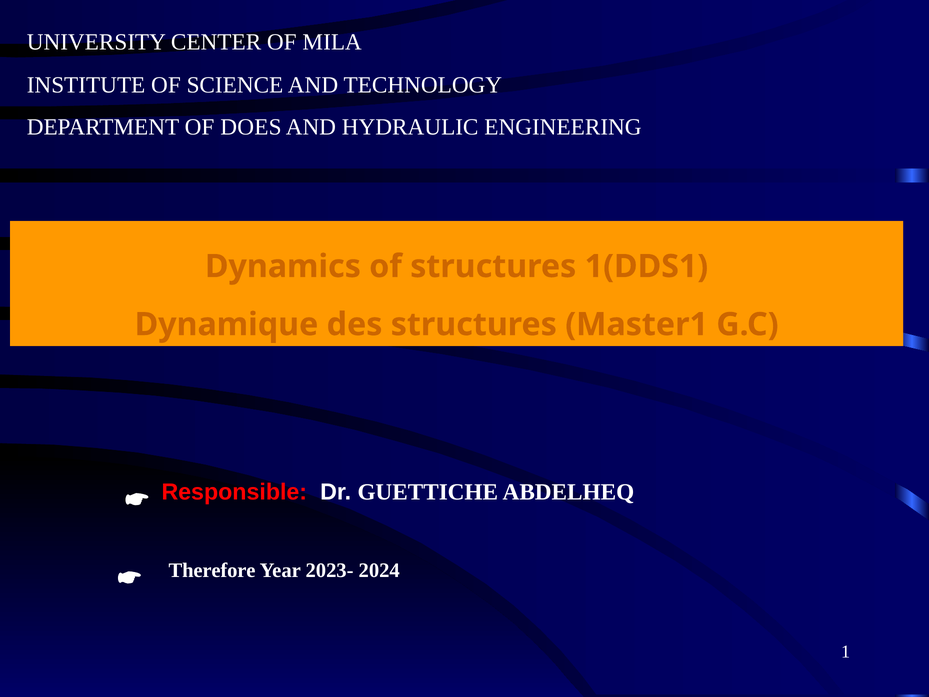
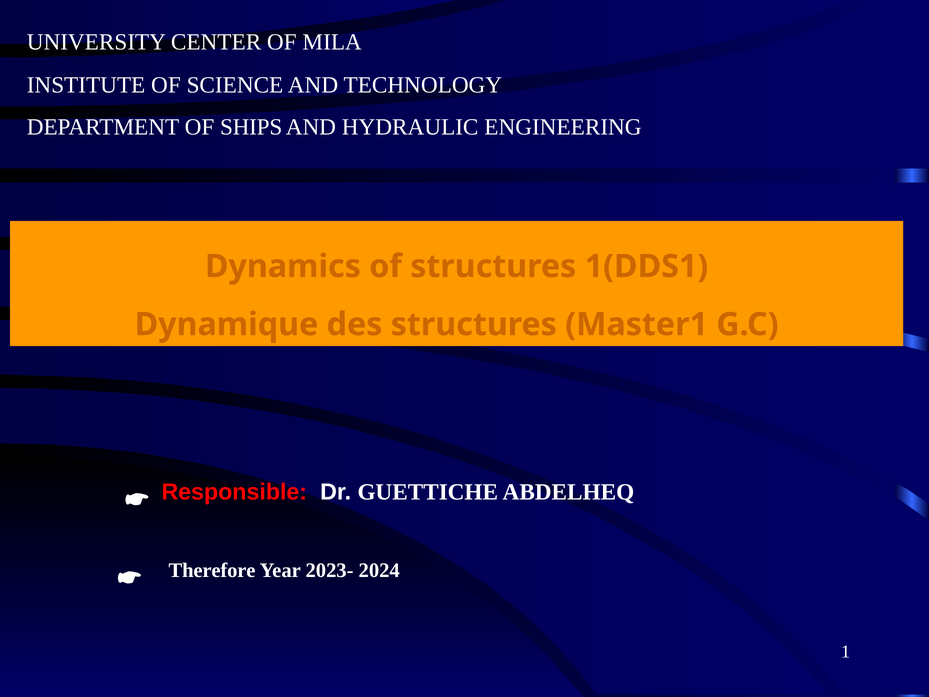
DOES: DOES -> SHIPS (251, 127)
